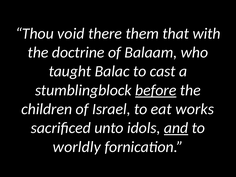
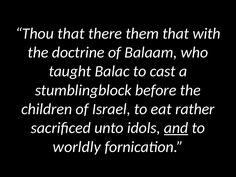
Thou void: void -> that (71, 34)
before underline: present -> none (156, 90)
works: works -> rather (195, 109)
